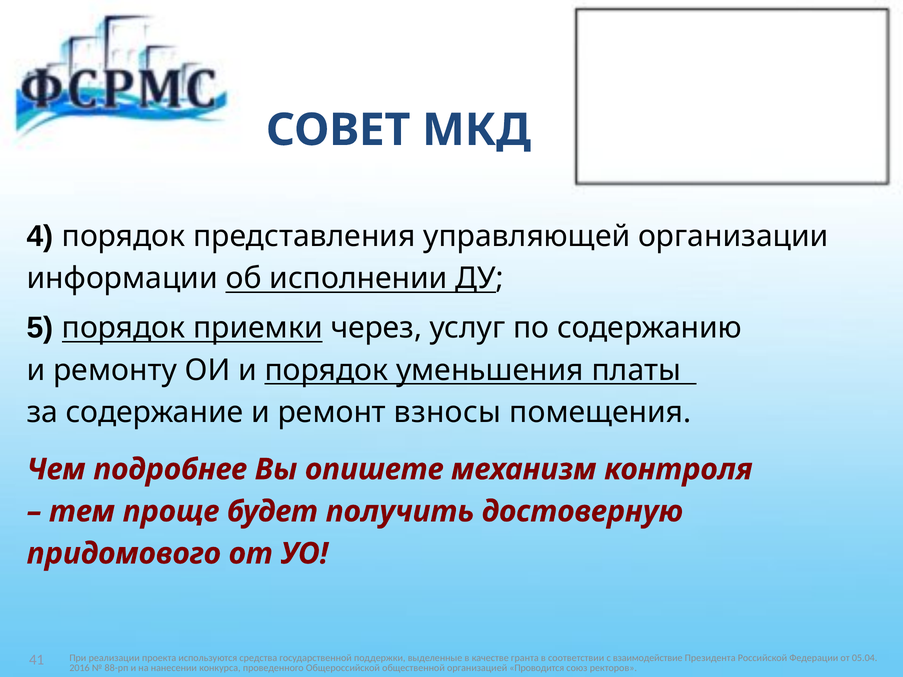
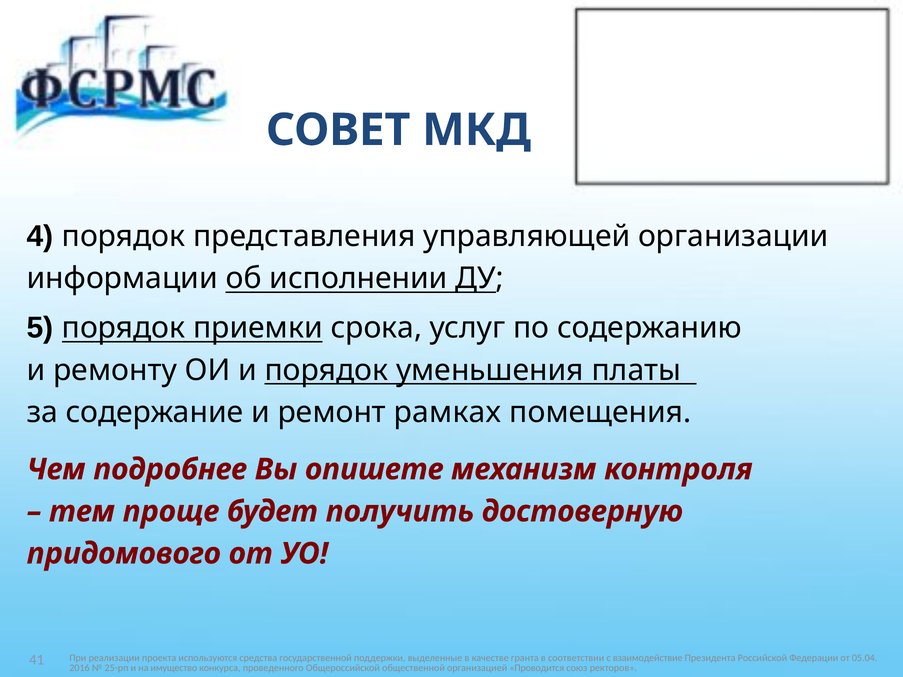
через: через -> срока (376, 328)
взносы: взносы -> рамках (448, 412)
88-рп: 88-рп -> 25-рп (116, 668)
нанесении: нанесении -> имущество (174, 668)
